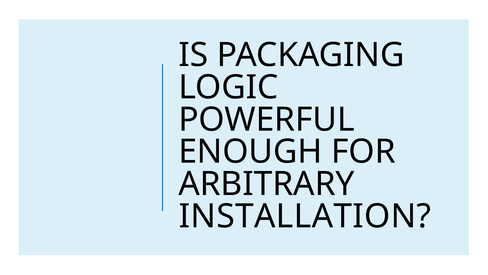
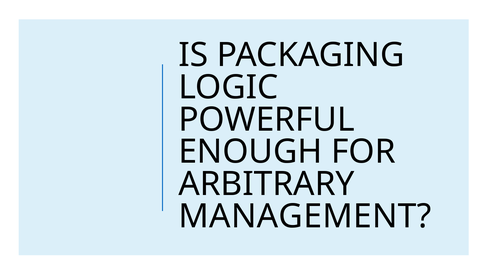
INSTALLATION: INSTALLATION -> MANAGEMENT (305, 216)
